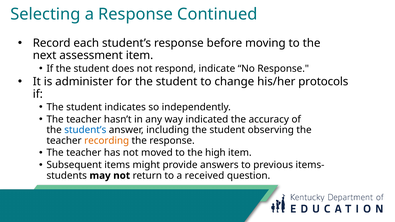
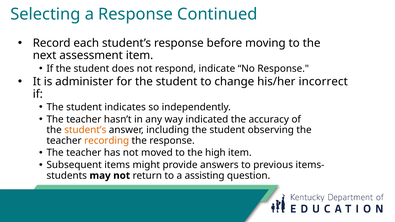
protocols: protocols -> incorrect (323, 82)
student’s colour: blue -> orange (85, 130)
received: received -> assisting (205, 176)
